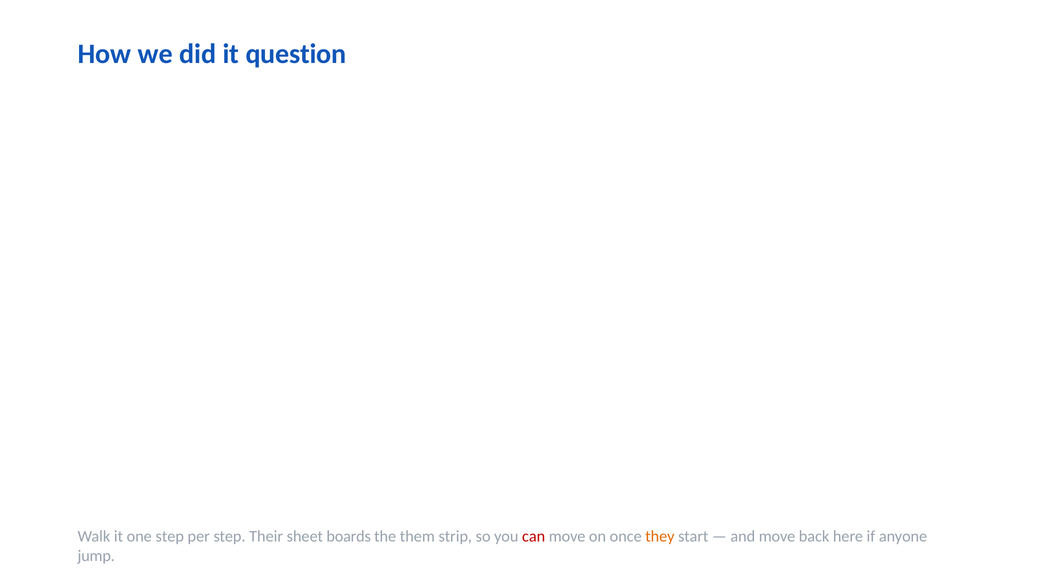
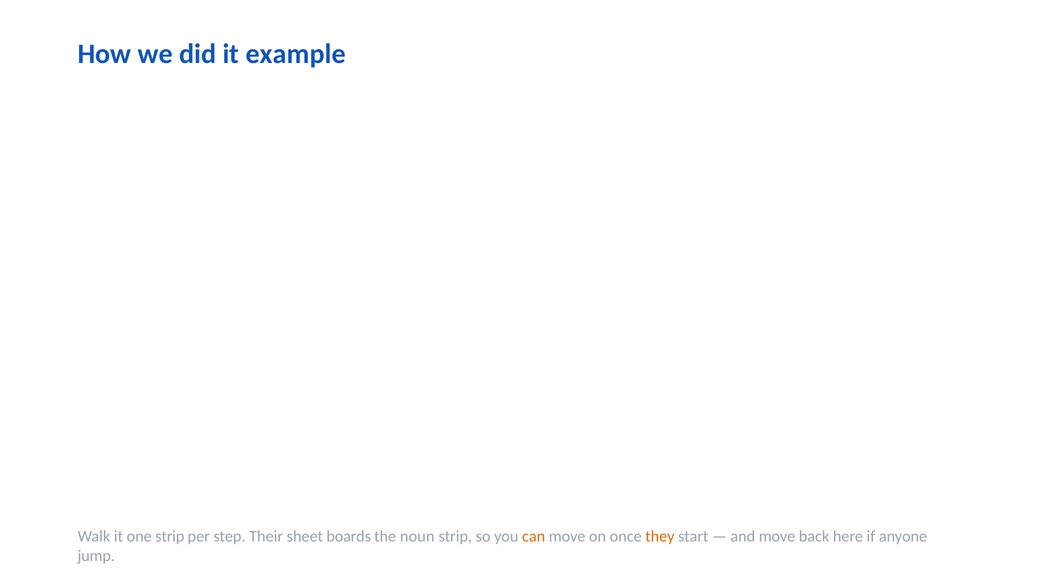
question: question -> example (296, 54)
one step: step -> strip (170, 536)
them: them -> noun (417, 536)
can colour: red -> orange (534, 536)
